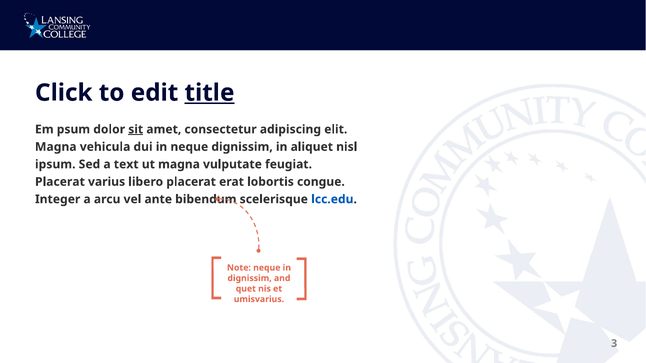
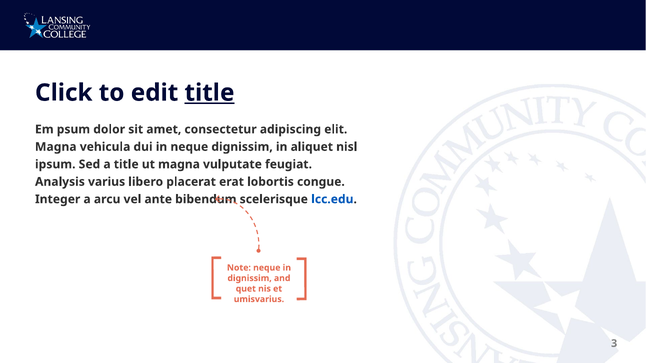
sit underline: present -> none (136, 129)
a text: text -> title (126, 164)
Placerat: Placerat -> Analysis (60, 182)
